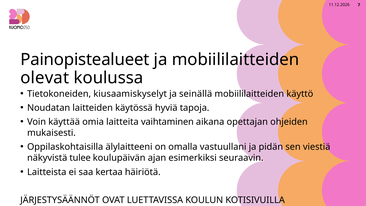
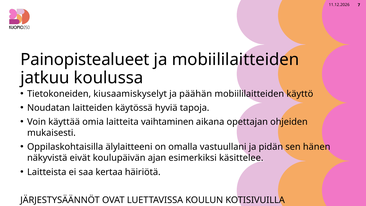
olevat: olevat -> jatkuu (45, 78)
seinällä: seinällä -> päähän (196, 94)
viestiä: viestiä -> hänen (317, 147)
tulee: tulee -> eivät (80, 158)
seuraavin: seuraavin -> käsittelee (241, 158)
